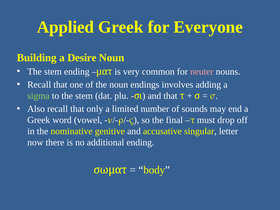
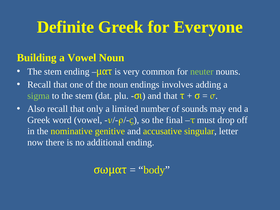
Applied: Applied -> Definite (65, 27)
a Desire: Desire -> Vowel (82, 58)
neuter colour: pink -> light green (202, 72)
